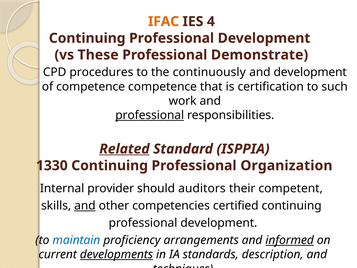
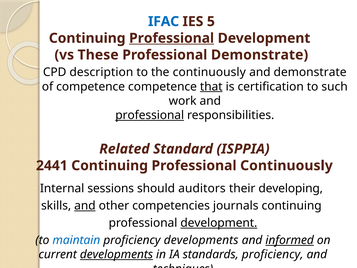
IFAC colour: orange -> blue (164, 21)
4: 4 -> 5 (211, 21)
Professional underline: none -> present (172, 38)
procedures: procedures -> description (101, 72)
and development: development -> demonstrate (310, 72)
that underline: none -> present (211, 87)
Related underline: present -> none (124, 149)
1330: 1330 -> 2441 (52, 165)
Professional Organization: Organization -> Continuously (286, 165)
provider: provider -> sessions (111, 188)
competent: competent -> developing (291, 188)
certified: certified -> journals (236, 205)
development underline: none -> present (219, 223)
proficiency arrangements: arrangements -> developments (201, 240)
standards description: description -> proficiency (273, 254)
